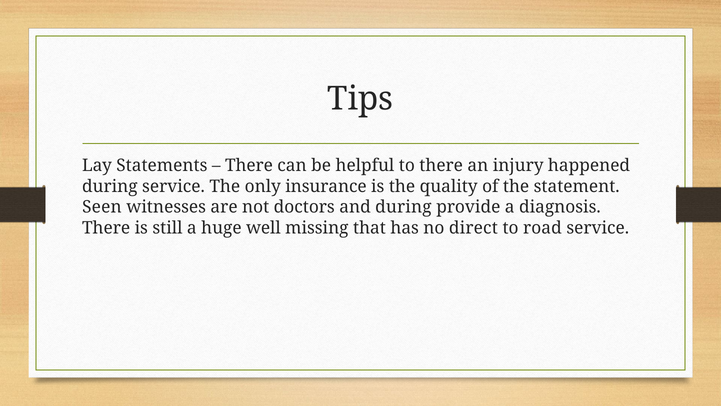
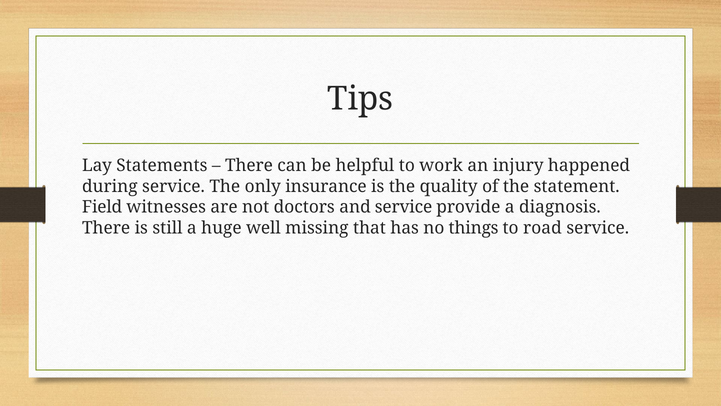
to there: there -> work (441, 165)
Seen: Seen -> Field (102, 207)
and during: during -> service (404, 207)
direct: direct -> things (474, 228)
